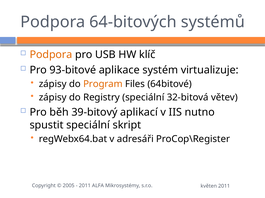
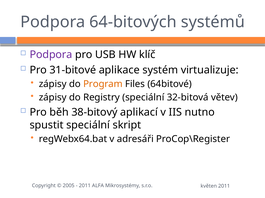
Podpora colour: orange -> purple (51, 55)
93-bitové: 93-bitové -> 31-bitové (73, 70)
39-bitový: 39-bitový -> 38-bitový (94, 113)
